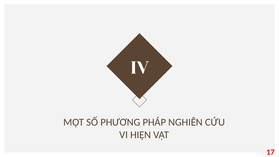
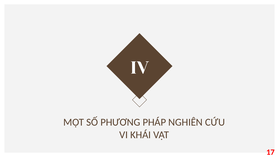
HIỆN: HIỆN -> KHÁI (141, 135)
